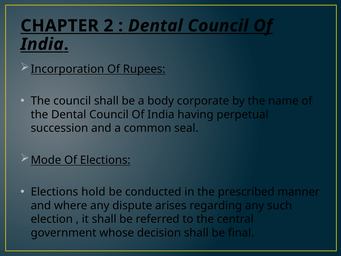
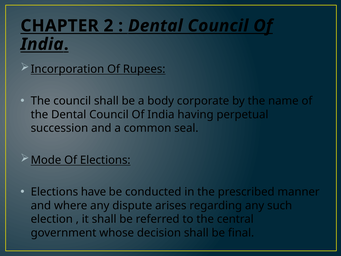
hold: hold -> have (94, 192)
